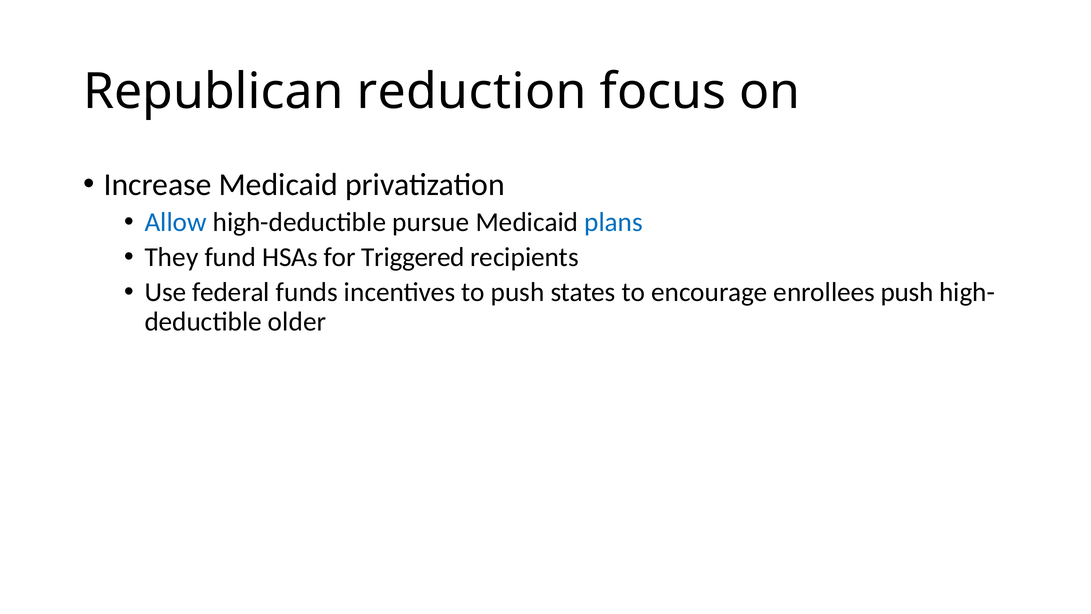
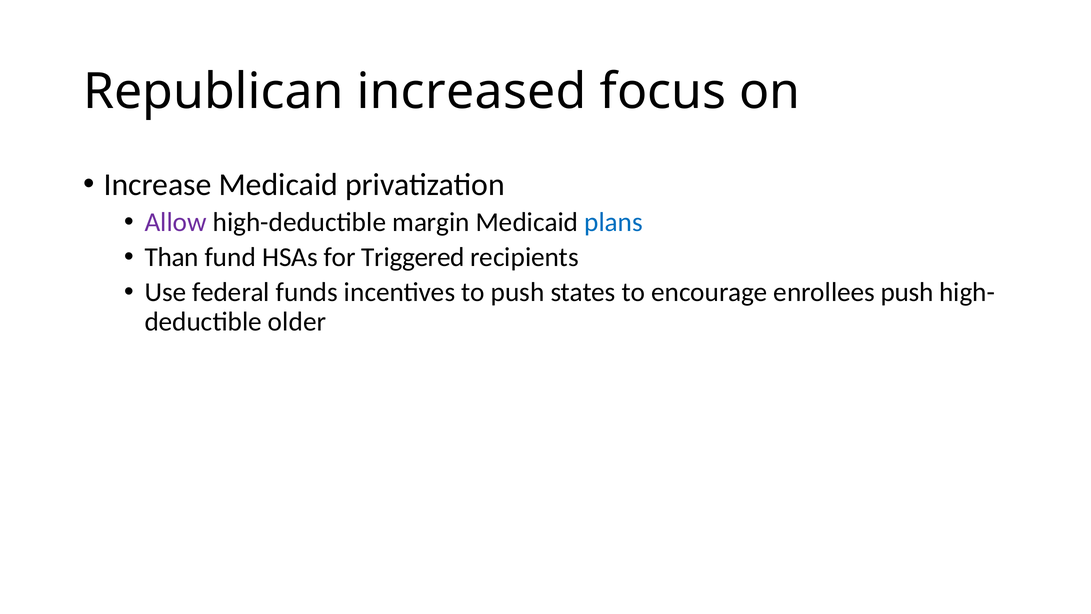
reduction: reduction -> increased (472, 92)
Allow colour: blue -> purple (176, 222)
pursue: pursue -> margin (431, 222)
They: They -> Than (172, 257)
